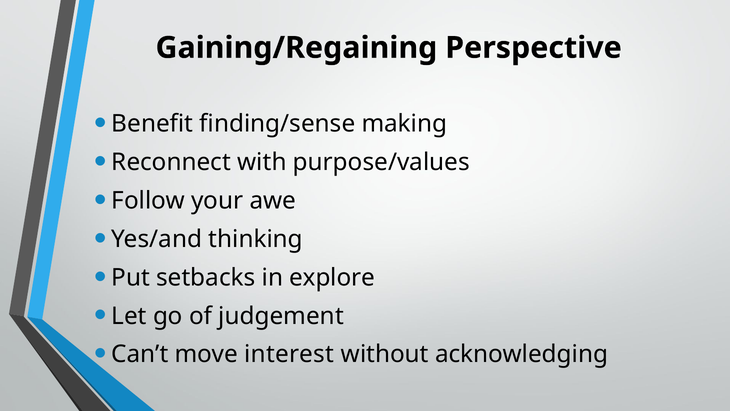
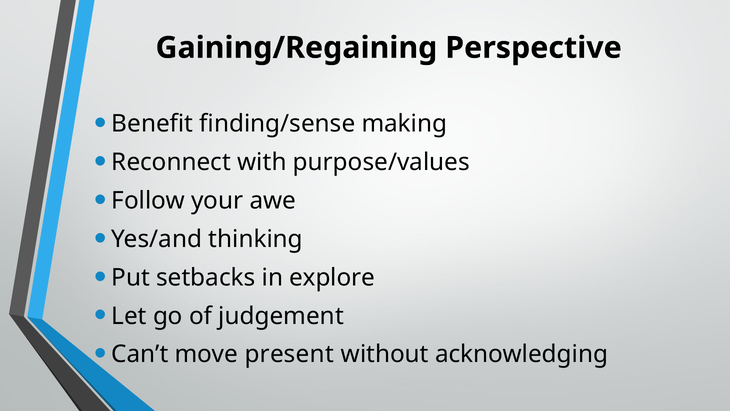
interest: interest -> present (289, 354)
